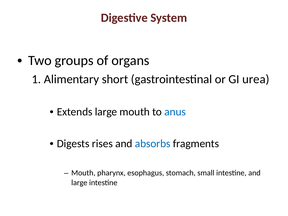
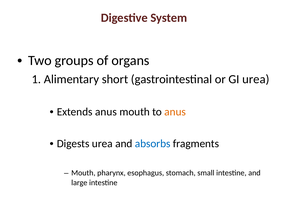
Extends large: large -> anus (106, 112)
anus colour: blue -> orange (175, 112)
Digests rises: rises -> urea (102, 144)
